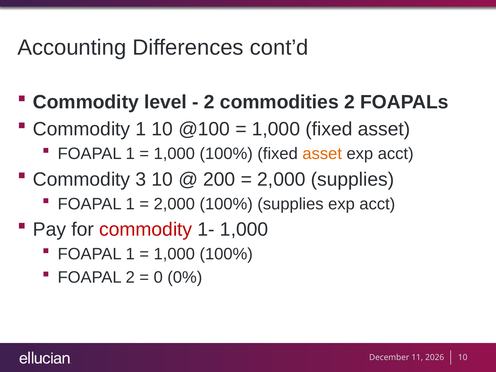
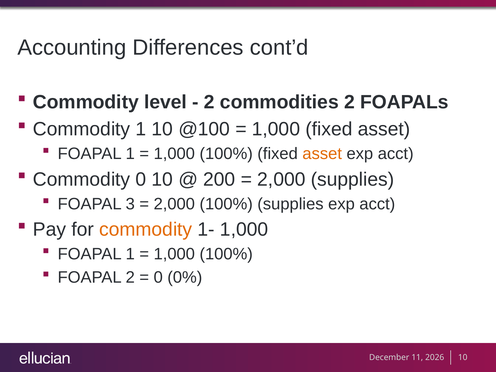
Commodity 3: 3 -> 0 (141, 179)
1: 1 -> 3 (130, 204)
commodity colour: red -> orange (146, 230)
